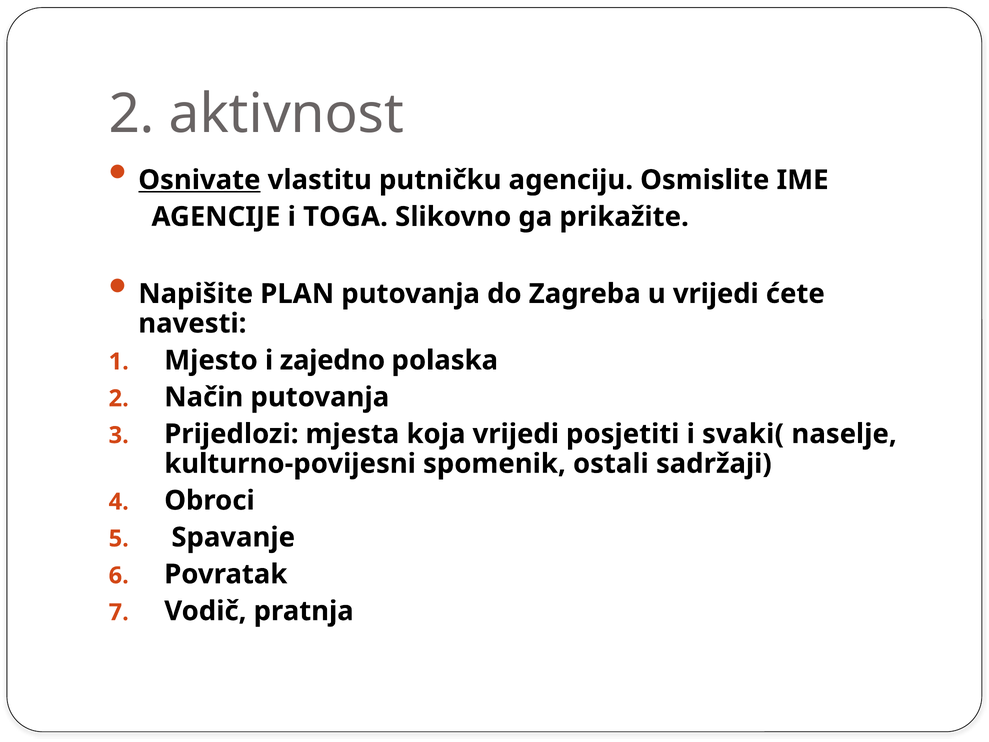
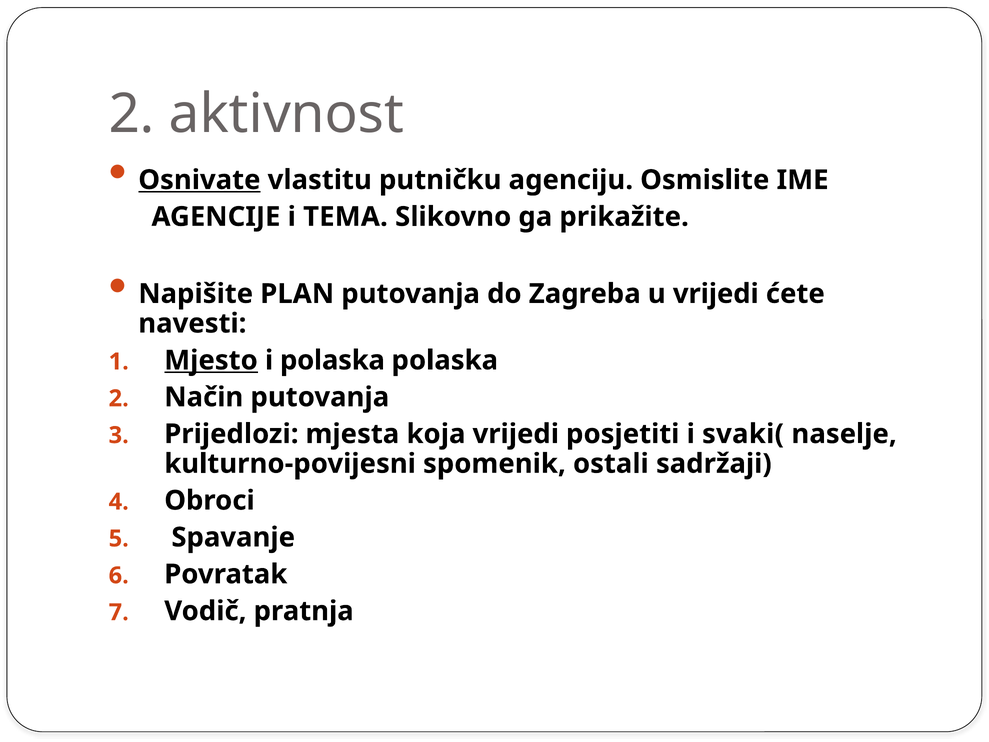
TOGA: TOGA -> TEMA (345, 217)
Mjesto underline: none -> present (211, 360)
i zajedno: zajedno -> polaska (332, 360)
